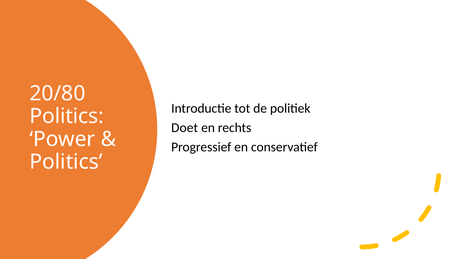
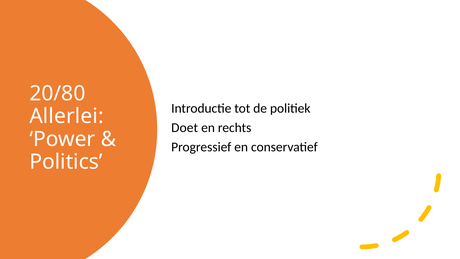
Politics: Politics -> Allerlei (67, 116)
